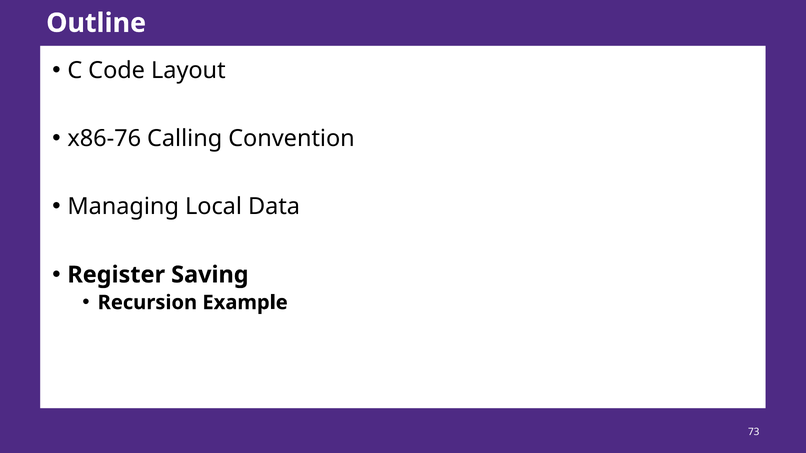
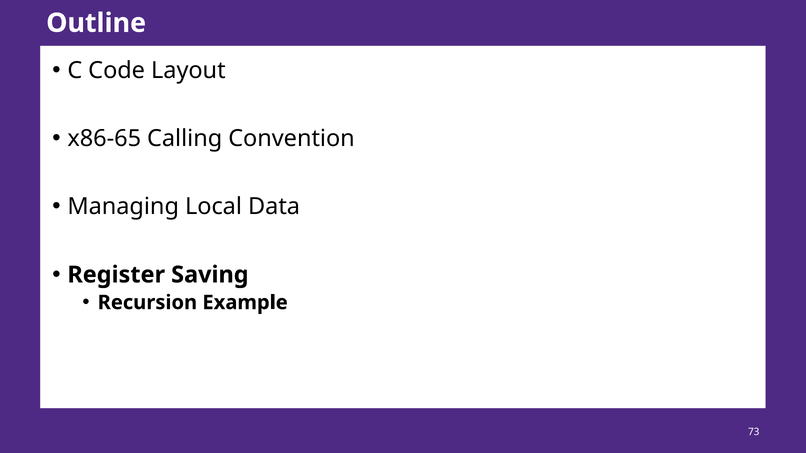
x86-76: x86-76 -> x86-65 (104, 139)
